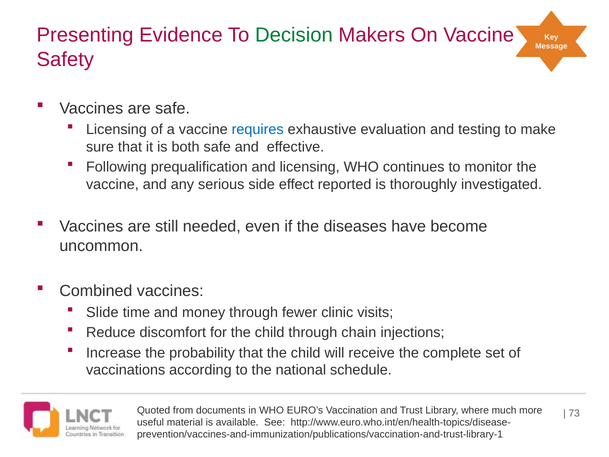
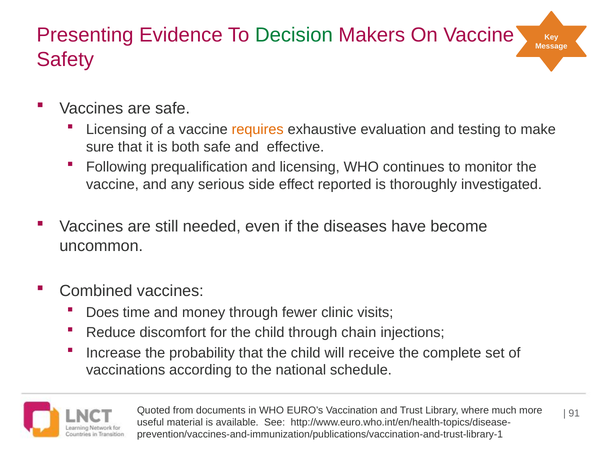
requires colour: blue -> orange (258, 129)
Slide: Slide -> Does (102, 312)
73: 73 -> 91 (574, 413)
